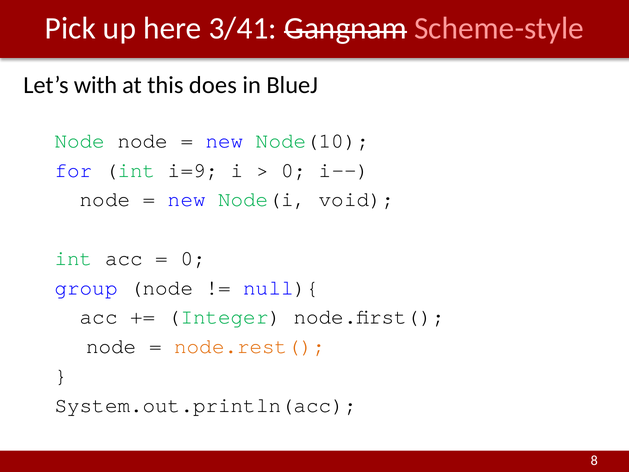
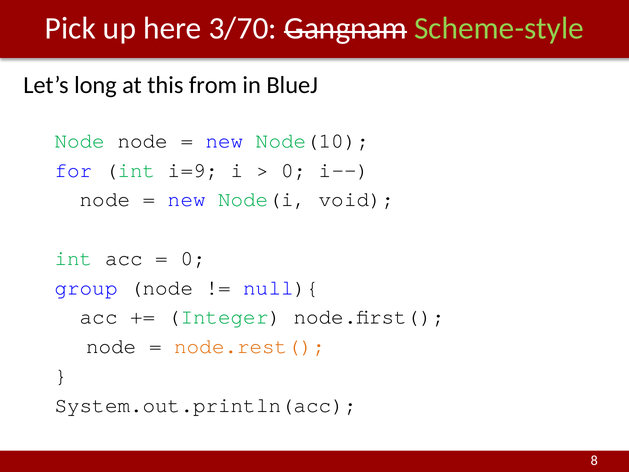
3/41: 3/41 -> 3/70 (243, 29)
Scheme-style colour: pink -> light green (499, 29)
with: with -> long (95, 85)
does: does -> from (213, 85)
